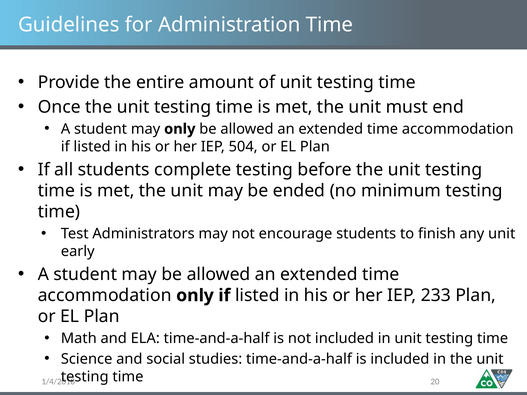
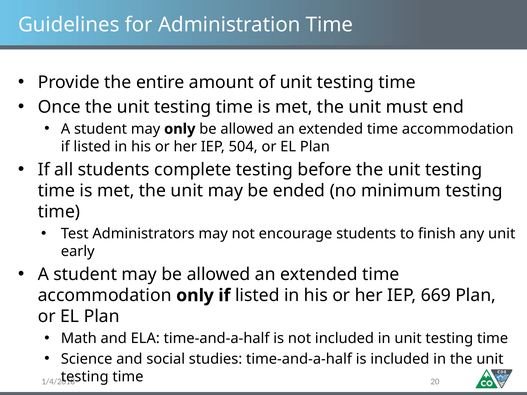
233: 233 -> 669 (436, 296)
